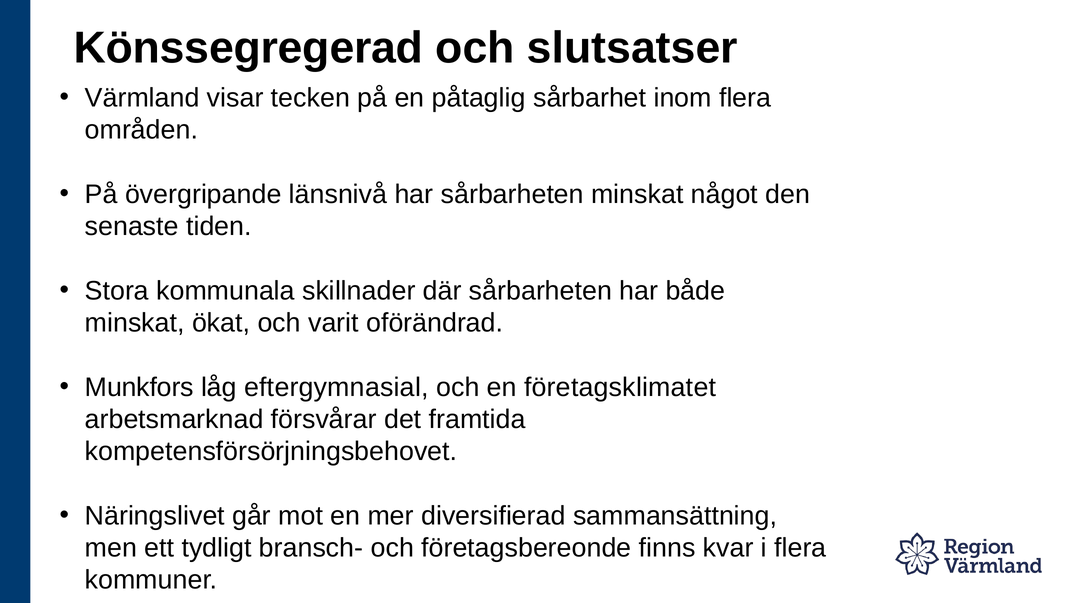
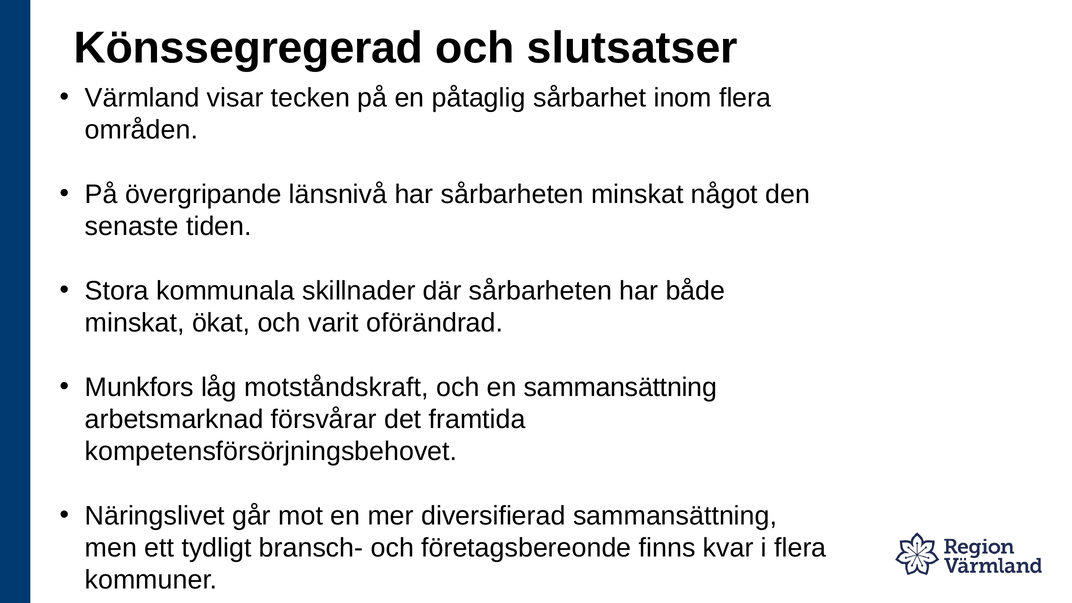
eftergymnasial: eftergymnasial -> motståndskraft (336, 387)
en företagsklimatet: företagsklimatet -> sammansättning (620, 387)
